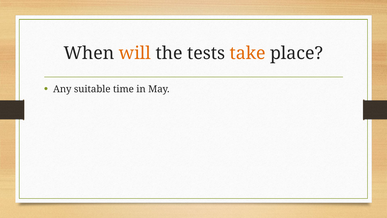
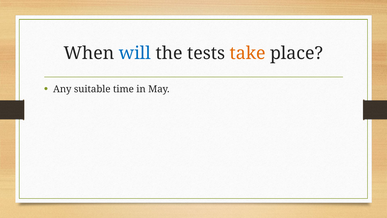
will colour: orange -> blue (135, 53)
